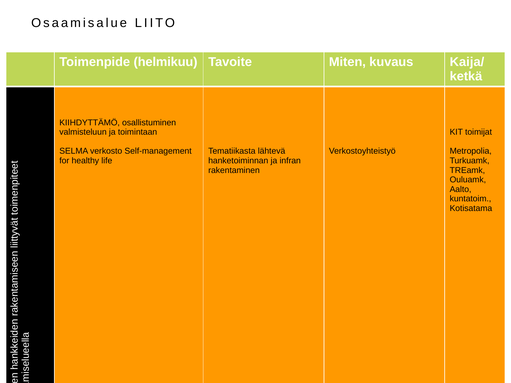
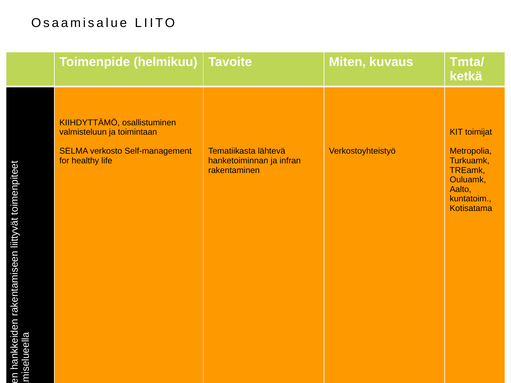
Kaija/: Kaija/ -> Tmta/ (467, 62)
